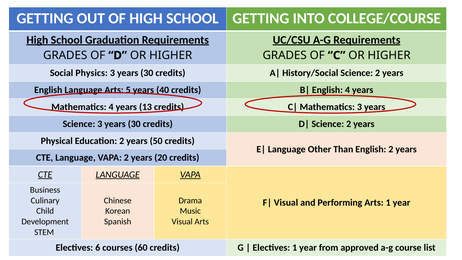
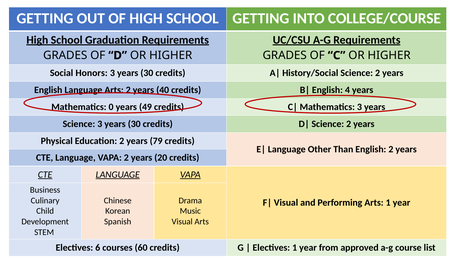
Physics: Physics -> Honors (92, 73)
Arts 5: 5 -> 2 (128, 90)
Mathematics 4: 4 -> 0 (111, 107)
13: 13 -> 49 (145, 107)
50: 50 -> 79 (156, 141)
